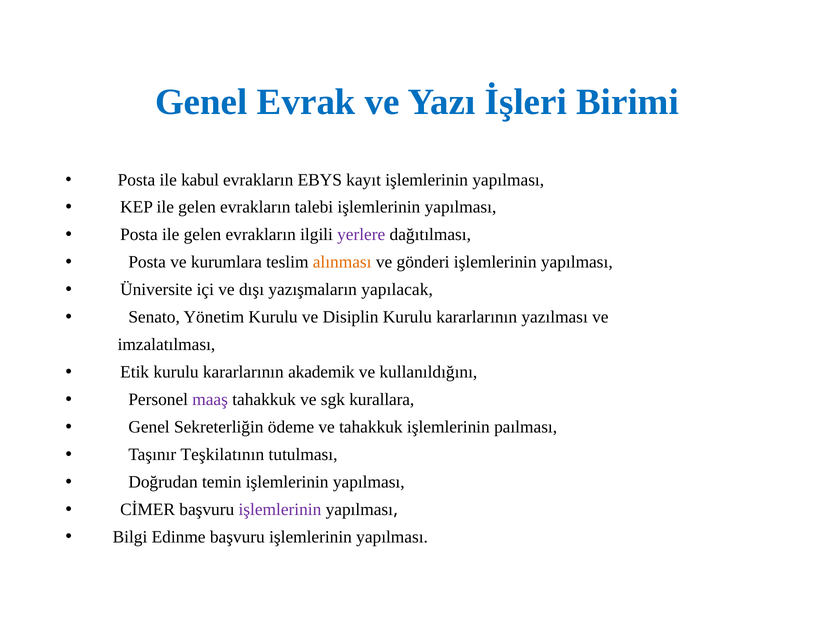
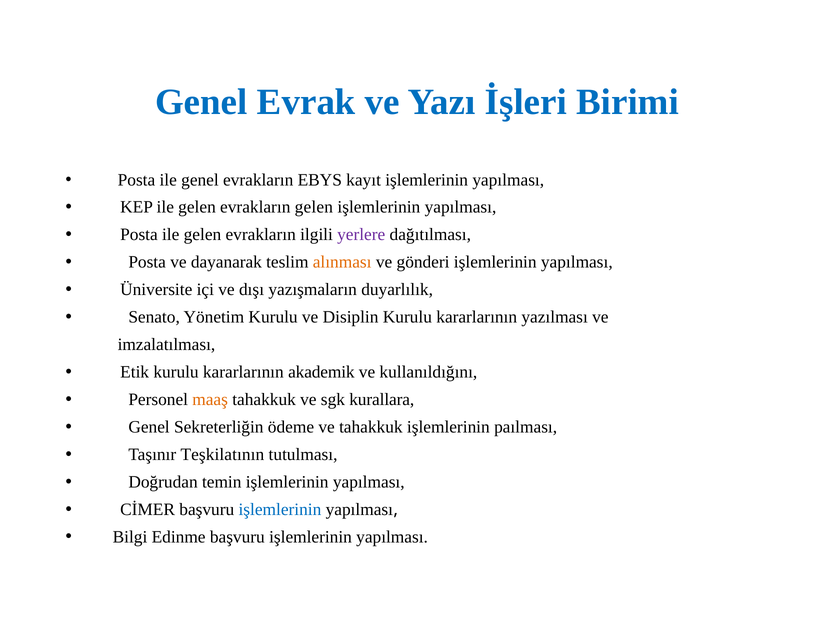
ile kabul: kabul -> genel (200, 180)
evrakların talebi: talebi -> gelen (314, 207)
kurumlara: kurumlara -> dayanarak (226, 262)
yapılacak: yapılacak -> duyarlılık (397, 290)
maaş colour: purple -> orange (210, 399)
işlemlerinin colour: purple -> blue (280, 509)
